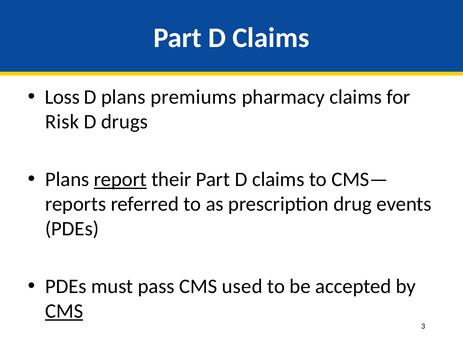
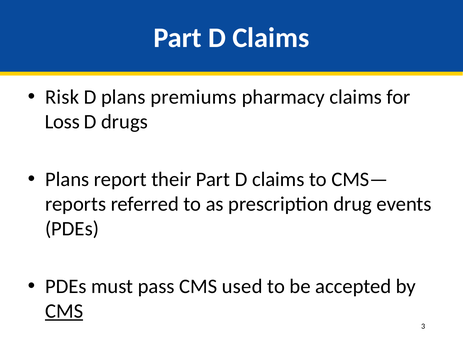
Loss: Loss -> Risk (62, 97)
Risk: Risk -> Loss (62, 122)
report underline: present -> none (120, 180)
